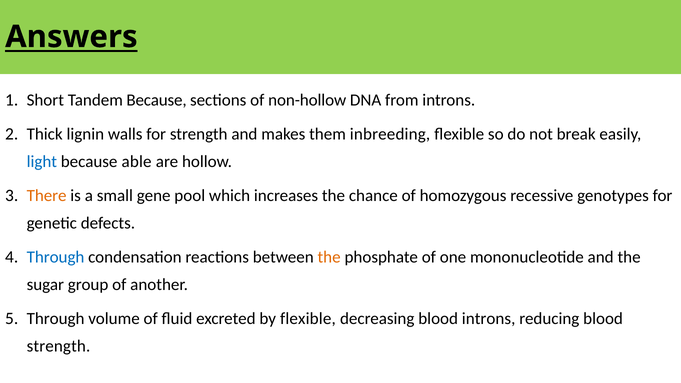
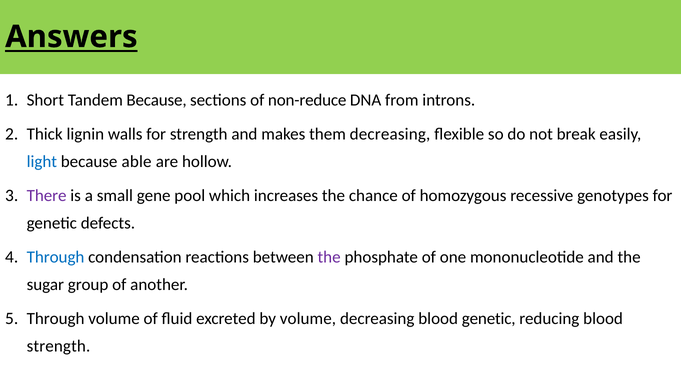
non-hollow: non-hollow -> non-reduce (307, 100)
them inbreeding: inbreeding -> decreasing (390, 134)
There colour: orange -> purple (47, 196)
the colour: orange -> purple (329, 257)
by flexible: flexible -> volume (308, 319)
blood introns: introns -> genetic (489, 319)
